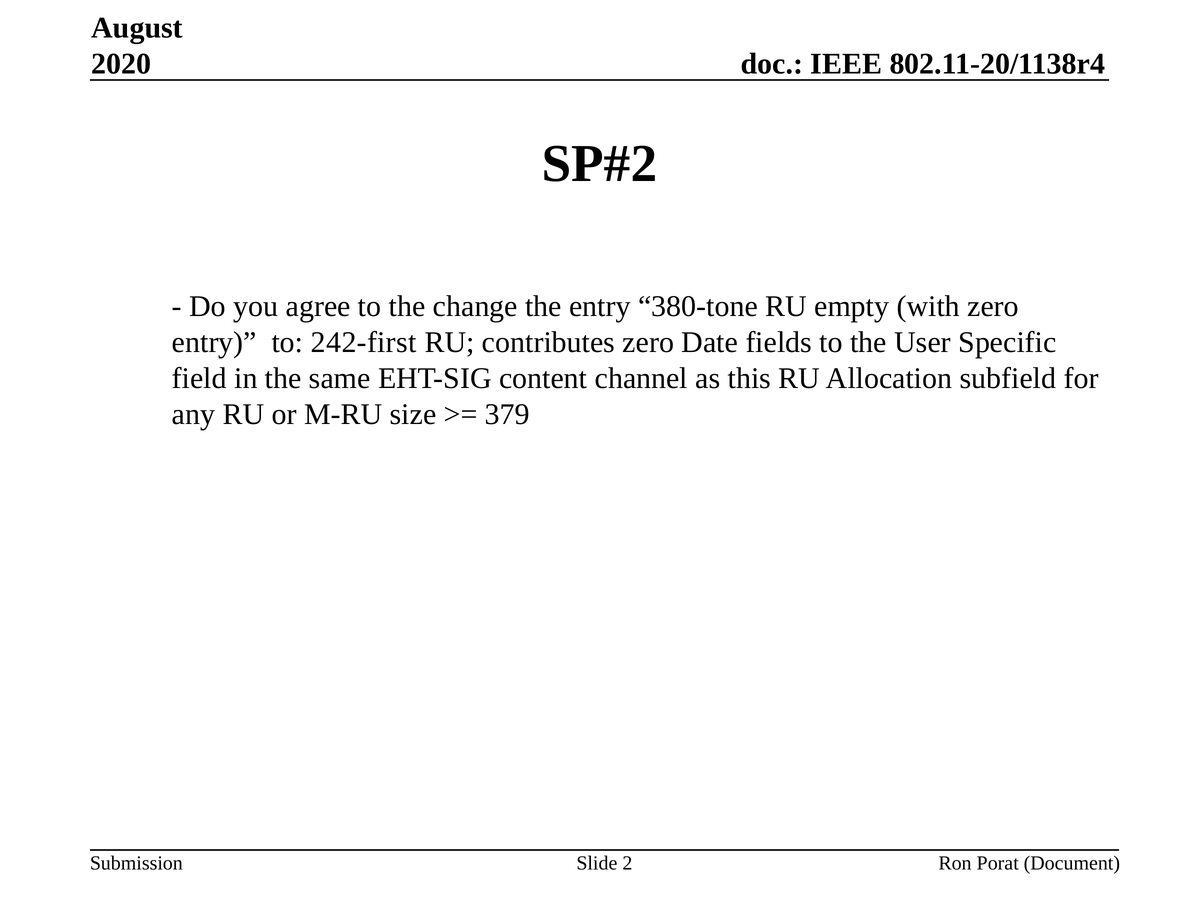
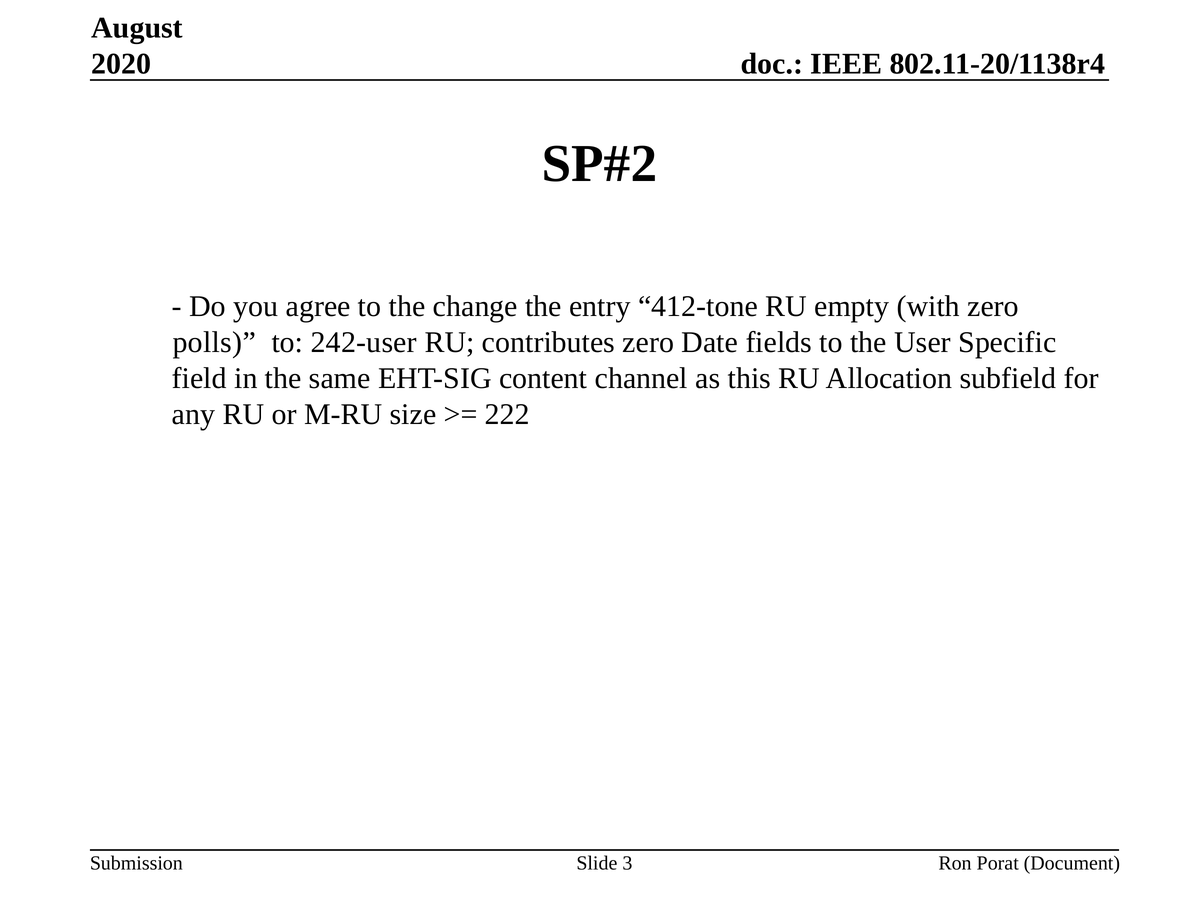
380-tone: 380-tone -> 412-tone (698, 306)
entry: entry -> polls (214, 342)
242-first: 242-first -> 242-user (364, 342)
379: 379 -> 222 (507, 414)
2: 2 -> 3 (627, 862)
